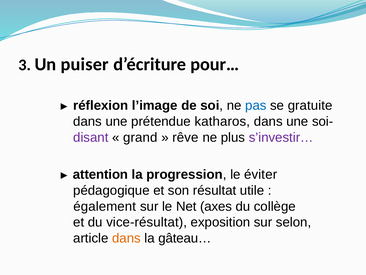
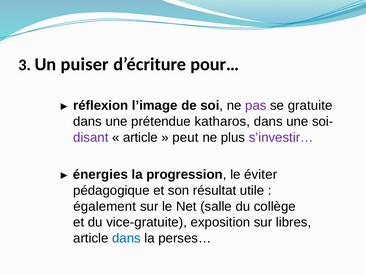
pas colour: blue -> purple (256, 105)
grand: grand -> article (140, 137)
rêve: rêve -> peut (186, 137)
attention: attention -> énergies (100, 174)
axes: axes -> salle (216, 206)
vice-résultat: vice-résultat -> vice-gratuite (147, 222)
selon: selon -> libres (294, 222)
dans colour: orange -> blue (126, 238)
gâteau…: gâteau… -> perses… (185, 238)
